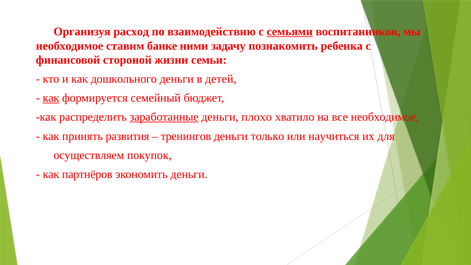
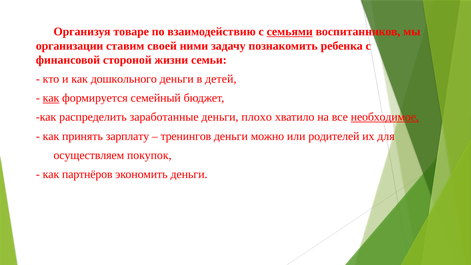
расход: расход -> товаре (131, 32)
необходимое: необходимое -> организации (70, 46)
банке: банке -> своей (162, 46)
заработанные underline: present -> none (164, 117)
необходимое underline: none -> present (385, 117)
развития: развития -> зарплату (127, 136)
только: только -> можно (267, 136)
научиться: научиться -> родителей (334, 136)
